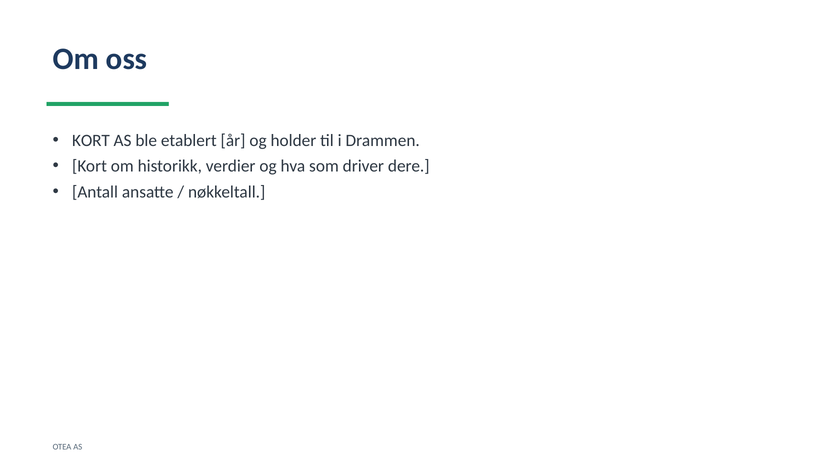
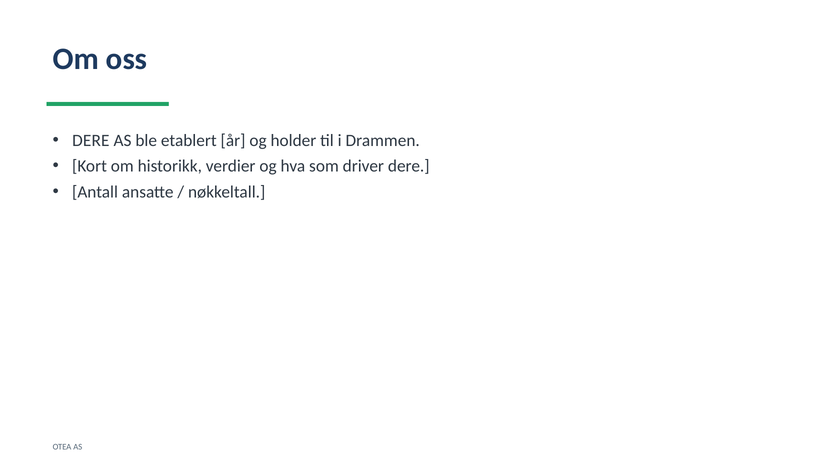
KORT: KORT -> DERE (91, 140)
